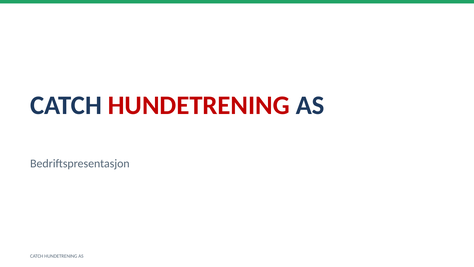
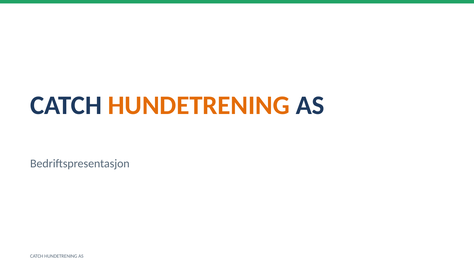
HUNDETRENING colour: red -> orange (199, 105)
